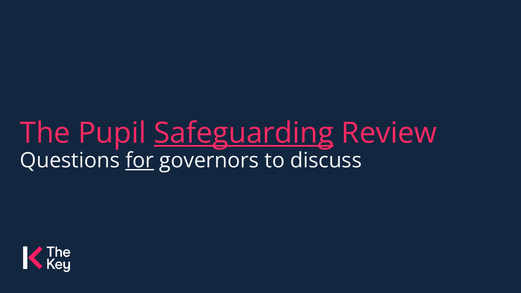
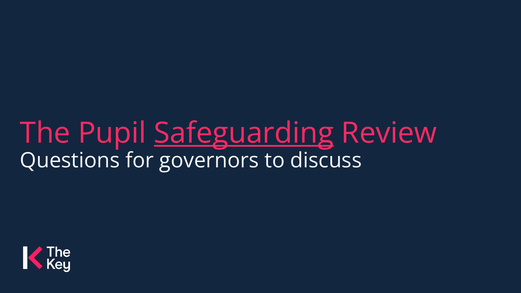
for underline: present -> none (140, 161)
